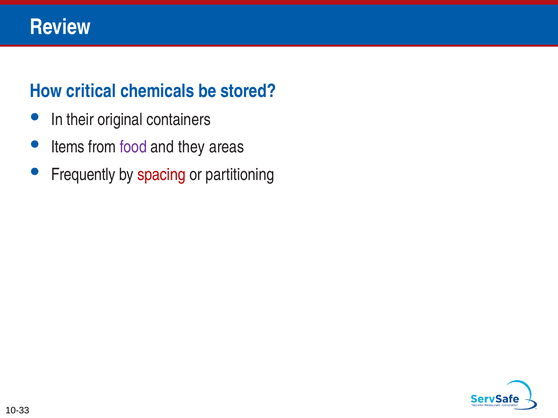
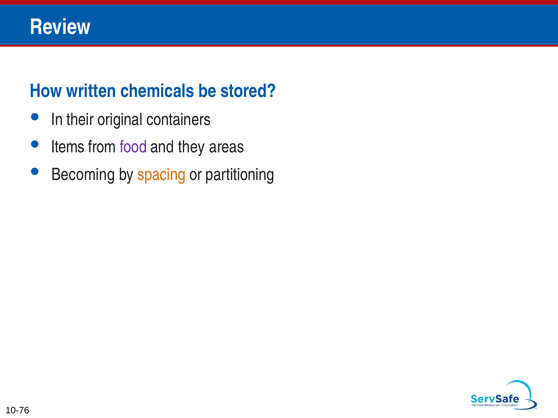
critical: critical -> written (91, 91)
Frequently: Frequently -> Becoming (83, 175)
spacing colour: red -> orange (161, 175)
10-33: 10-33 -> 10-76 (17, 411)
